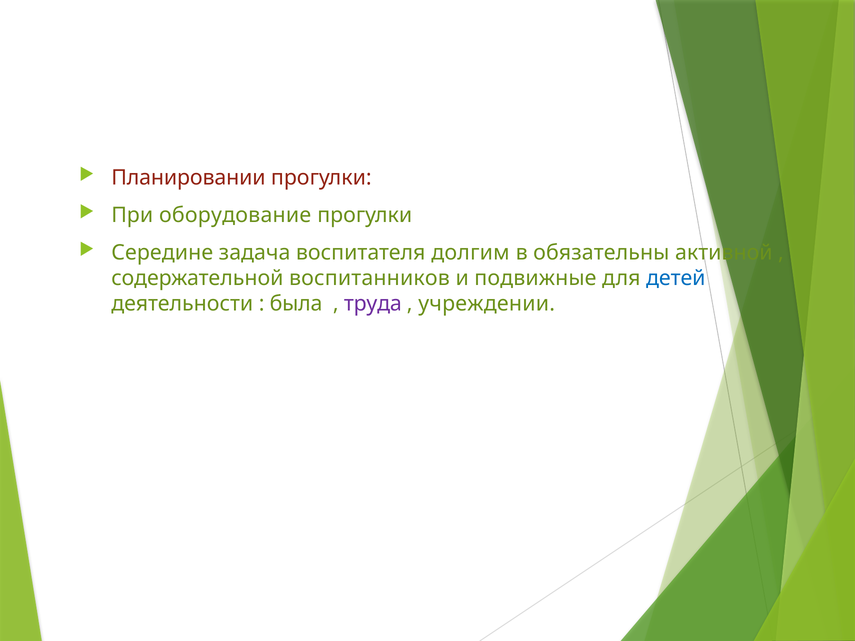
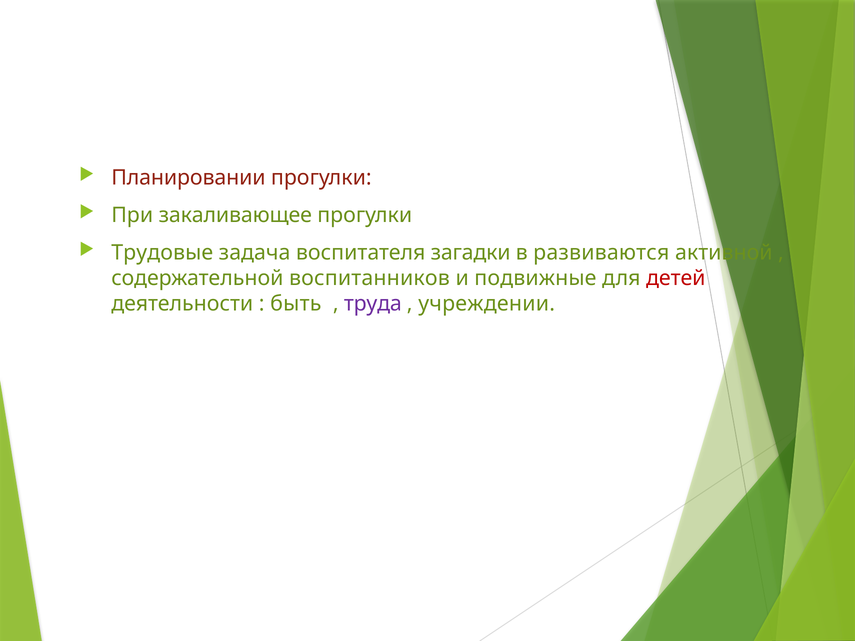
оборудование: оборудование -> закаливающее (235, 215)
Середине: Середине -> Трудовые (162, 253)
долгим: долгим -> загадки (471, 253)
обязательны: обязательны -> развиваются (601, 253)
детей colour: blue -> red (676, 278)
была: была -> быть (296, 304)
